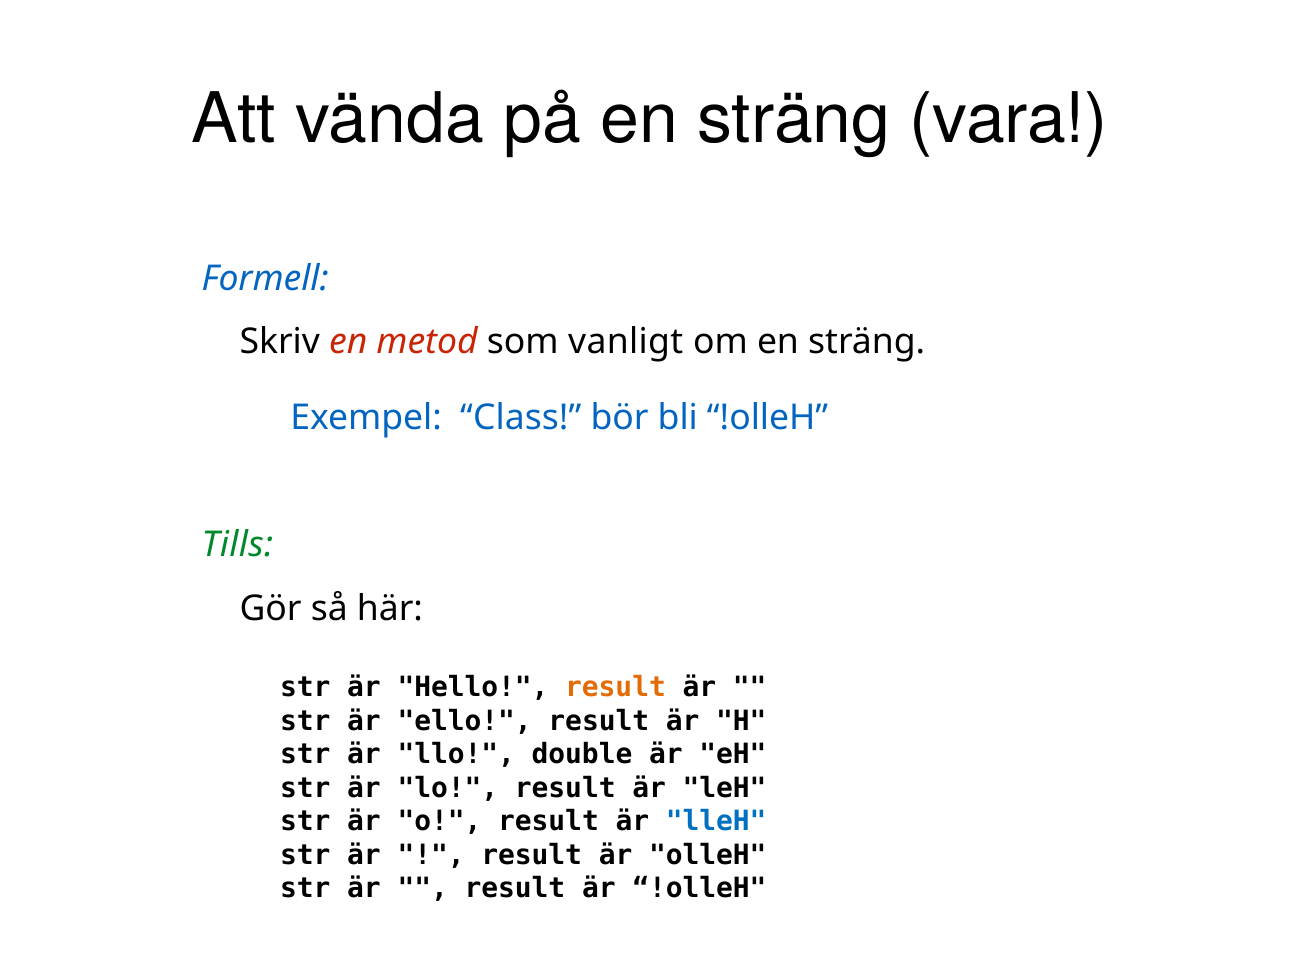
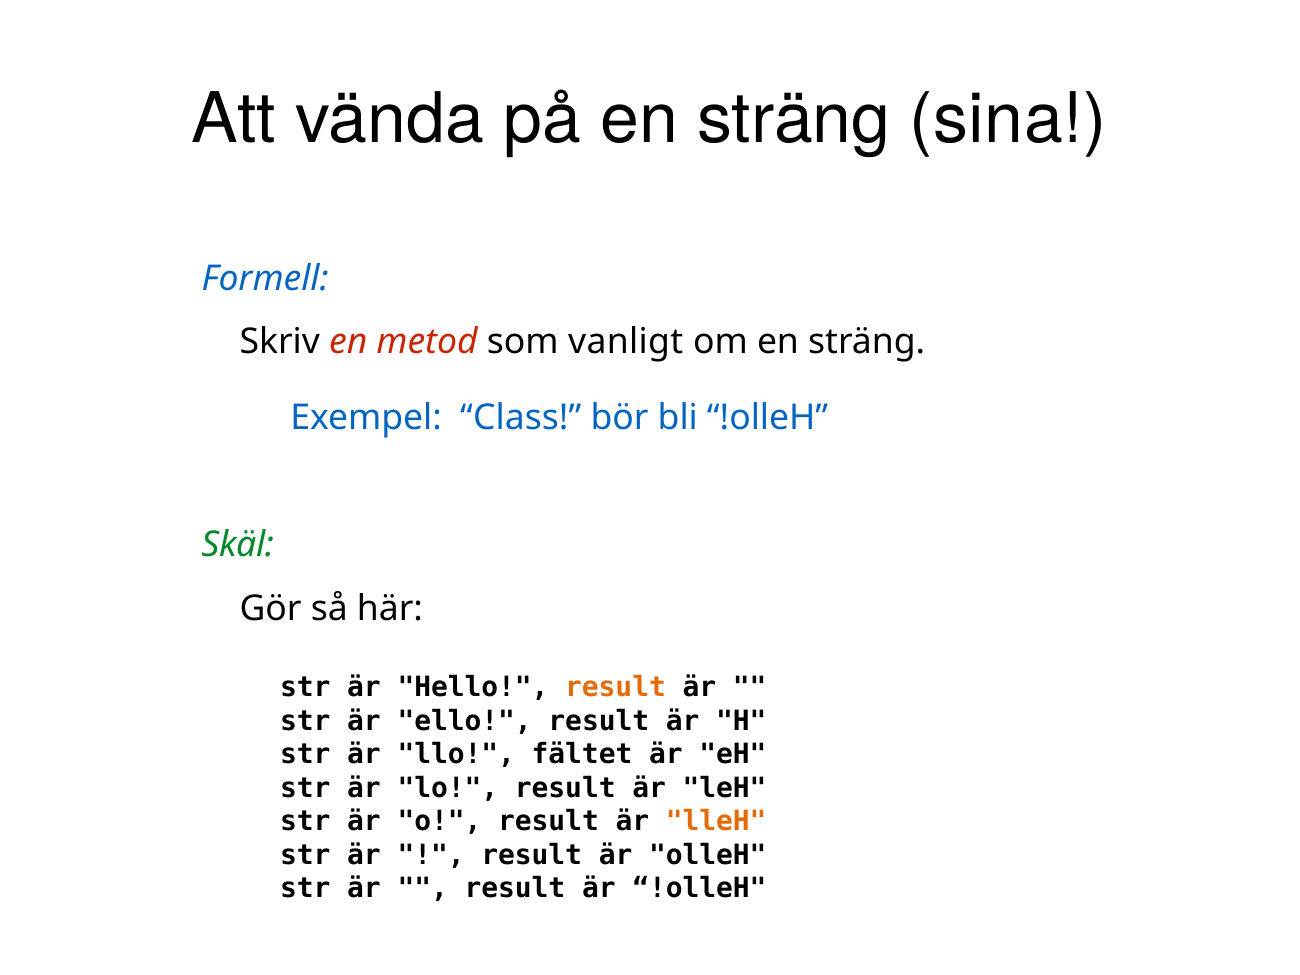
vara: vara -> sina (1008, 119)
Tills: Tills -> Skäl (238, 545)
double: double -> fältet (582, 755)
lleH colour: blue -> orange (716, 822)
